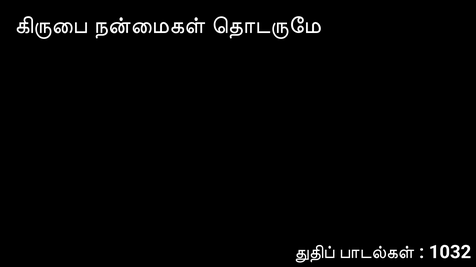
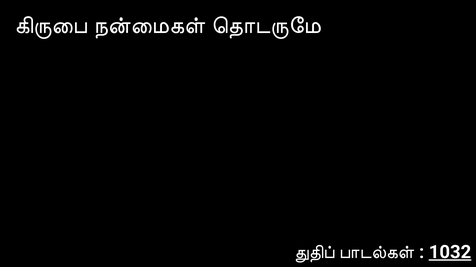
1032 underline: none -> present (450, 253)
